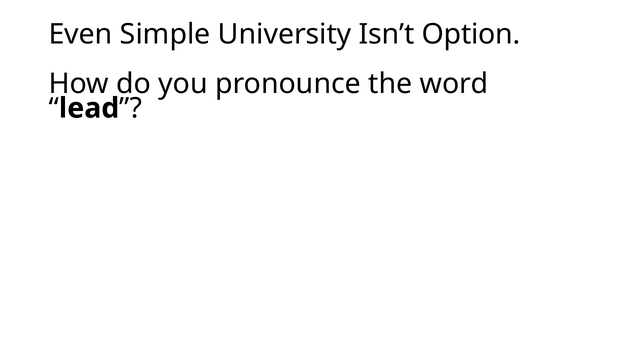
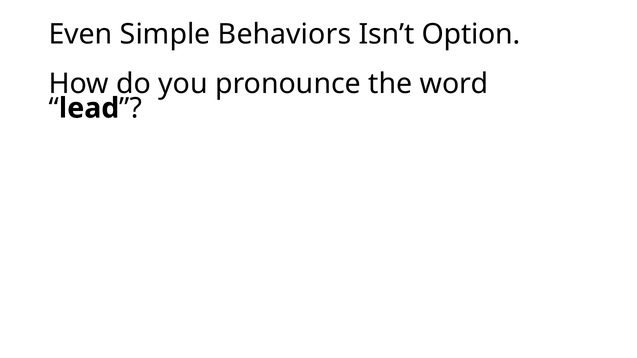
University: University -> Behaviors (285, 34)
